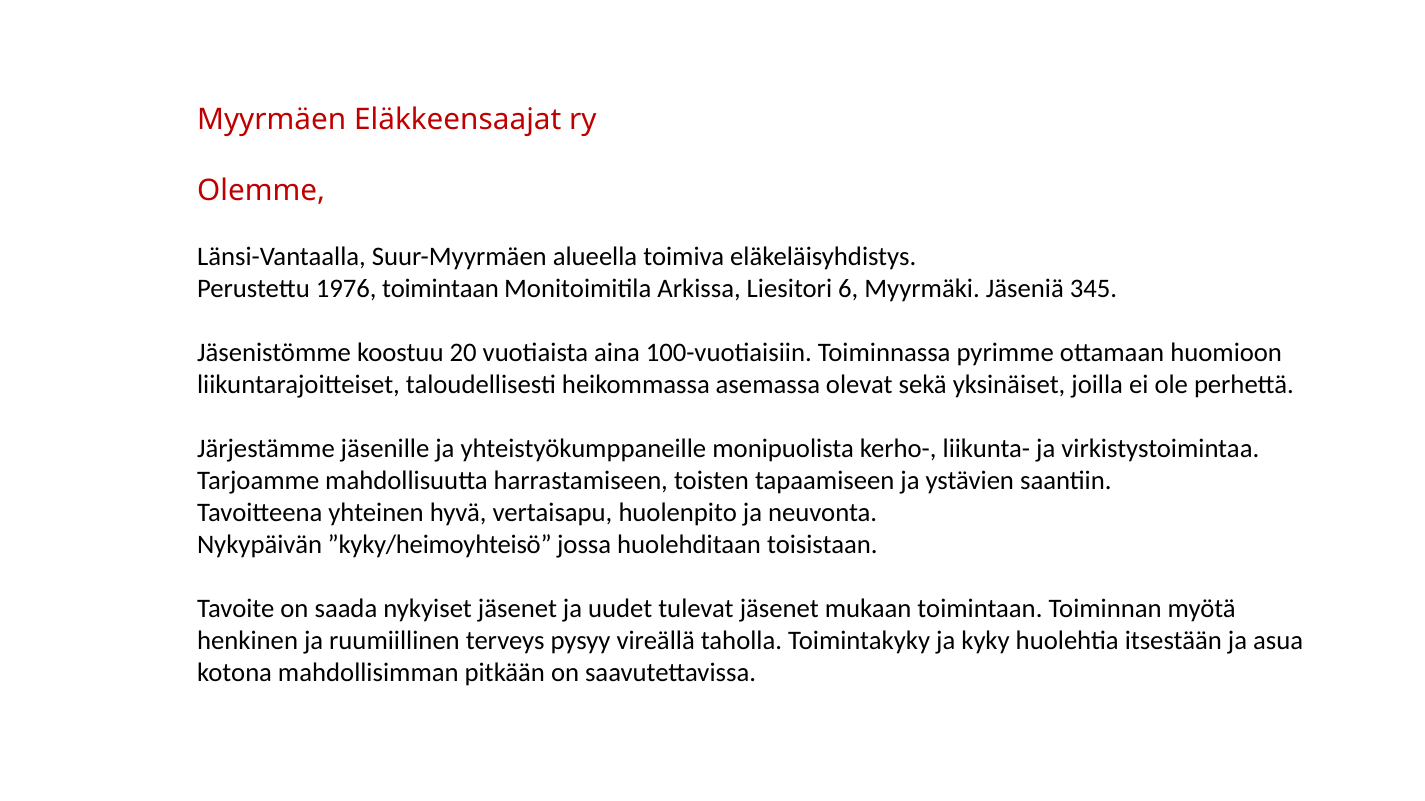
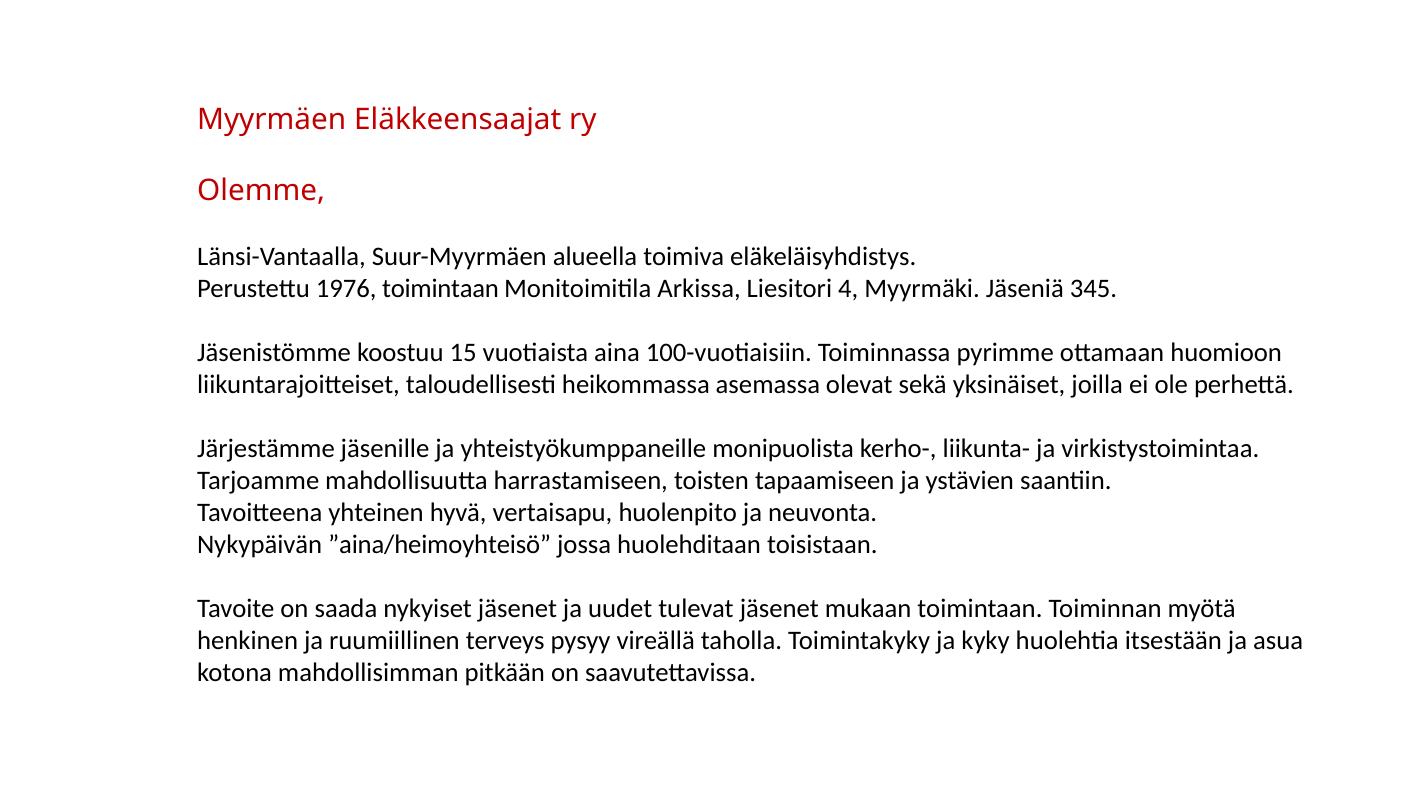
6: 6 -> 4 (848, 289)
20: 20 -> 15 (463, 353)
”kyky/heimoyhteisö: ”kyky/heimoyhteisö -> ”aina/heimoyhteisö (440, 545)
